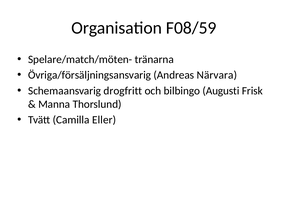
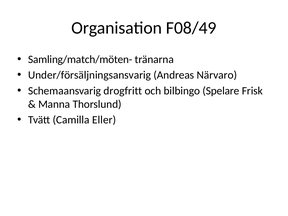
F08/59: F08/59 -> F08/49 (191, 28)
Spelare/match/möten-: Spelare/match/möten- -> Samling/match/möten- (80, 59)
Övriga/försäljningsansvarig: Övriga/försäljningsansvarig -> Under/försäljningsansvarig (90, 75)
Närvara: Närvara -> Närvaro (217, 75)
Augusti: Augusti -> Spelare (221, 91)
